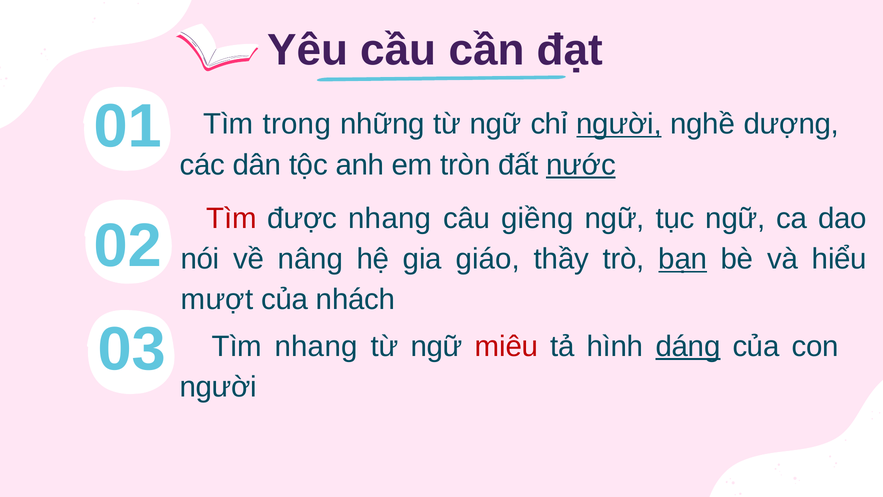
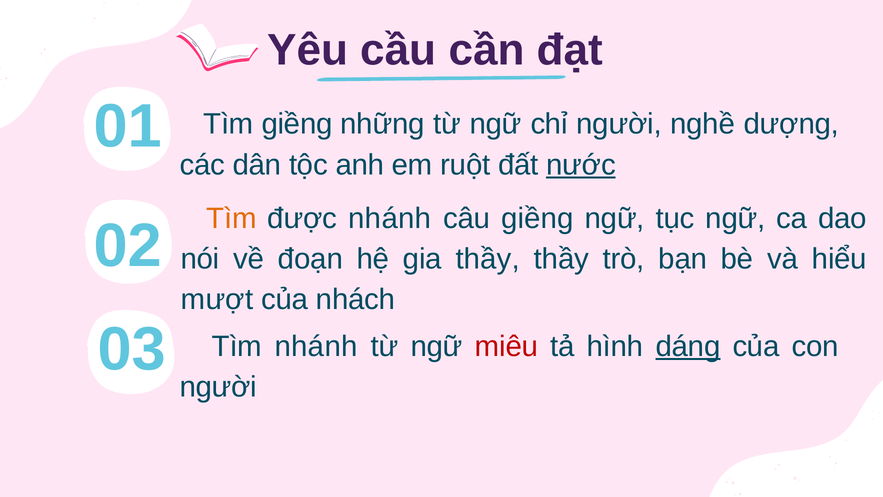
Tìm trong: trong -> giềng (297, 124)
người underline: present -> none (619, 124)
tròn: tròn -> ruột (465, 165)
Tìm colour: red -> orange (232, 218)
được nhang: nhang -> nhánh (390, 218)
nâng: nâng -> đoạn (310, 259)
gia giáo: giáo -> thầy (488, 259)
bạn underline: present -> none (683, 259)
Tìm nhang: nhang -> nhánh (316, 346)
